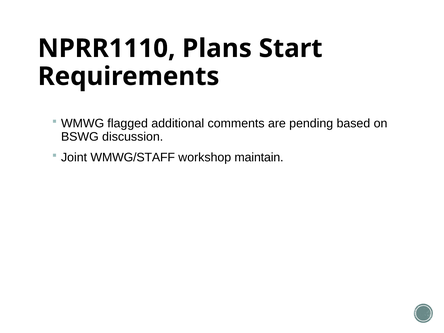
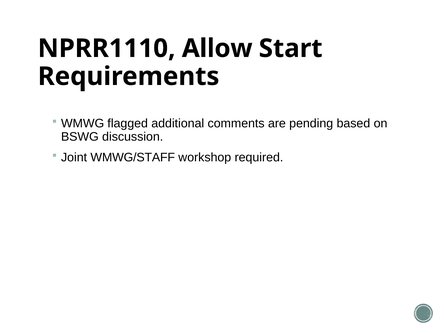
Plans: Plans -> Allow (217, 48)
maintain: maintain -> required (259, 157)
